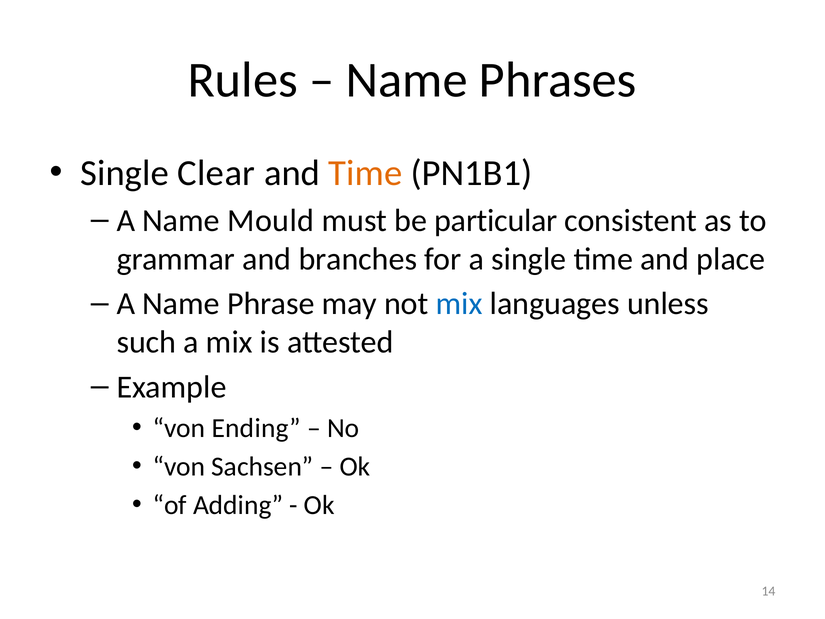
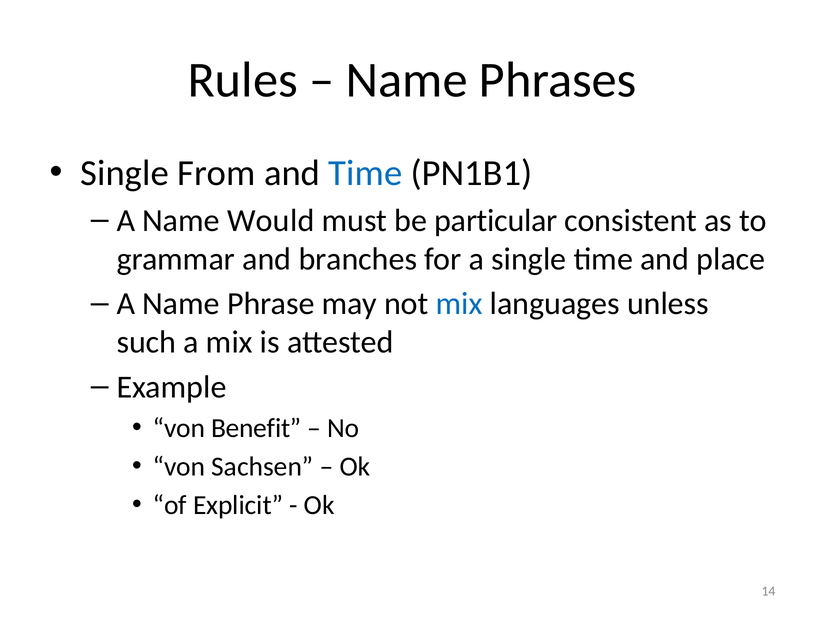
Clear: Clear -> From (216, 173)
Time colour: orange -> blue (365, 173)
Mould: Mould -> Would (271, 220)
Ending: Ending -> Benefit (256, 428)
Adding: Adding -> Explicit (238, 505)
